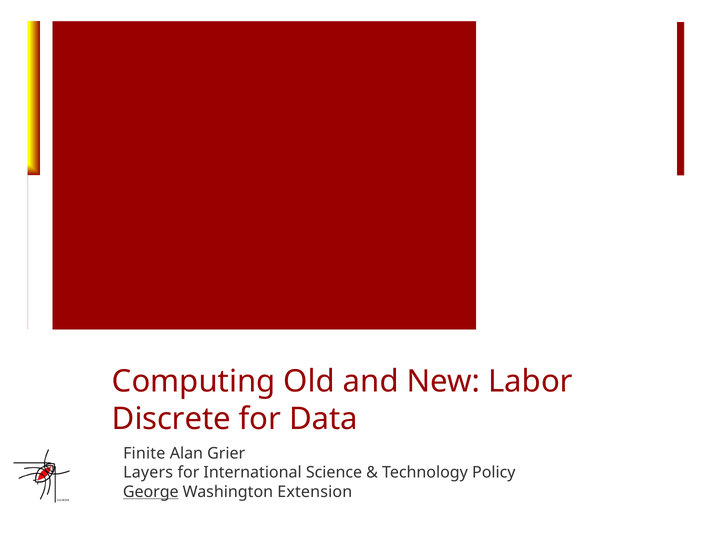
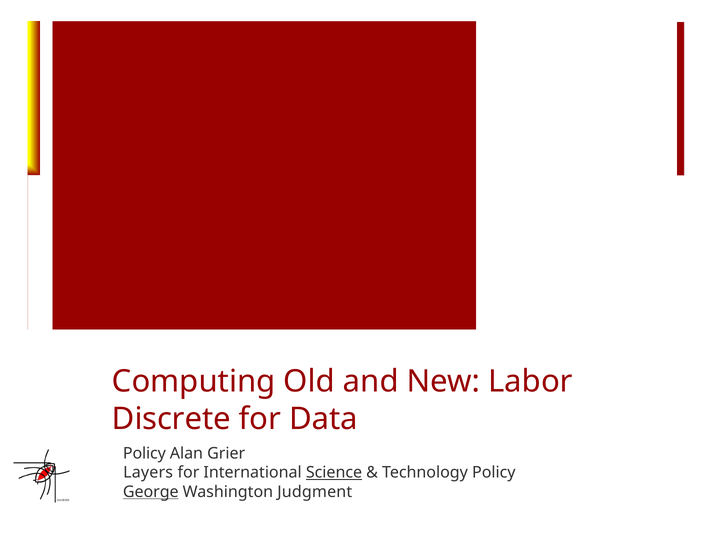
Finite: Finite -> Policy (144, 454)
Science underline: none -> present (334, 473)
Extension: Extension -> Judgment (315, 492)
